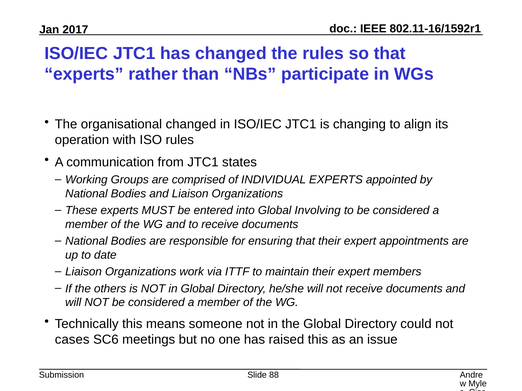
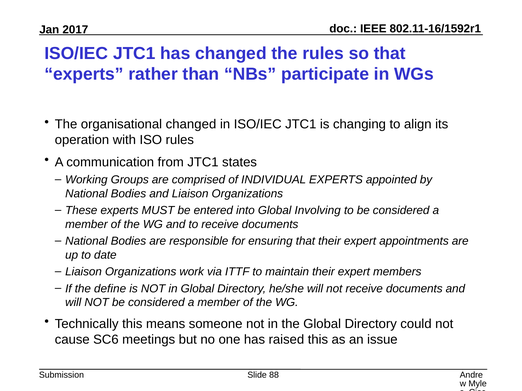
others: others -> define (110, 289)
cases: cases -> cause (72, 340)
